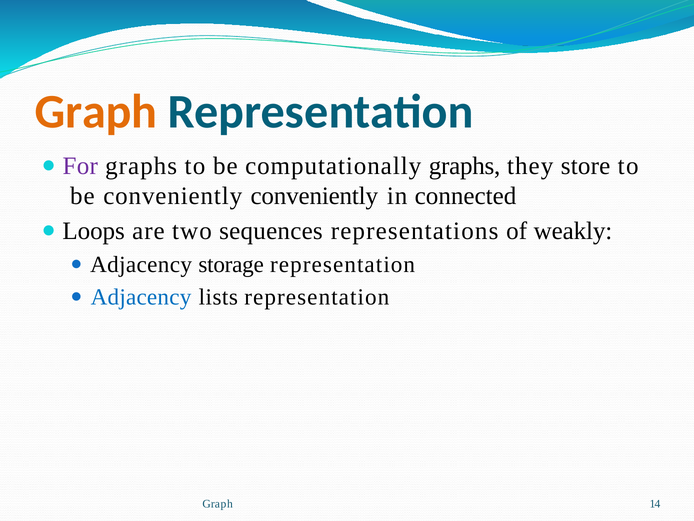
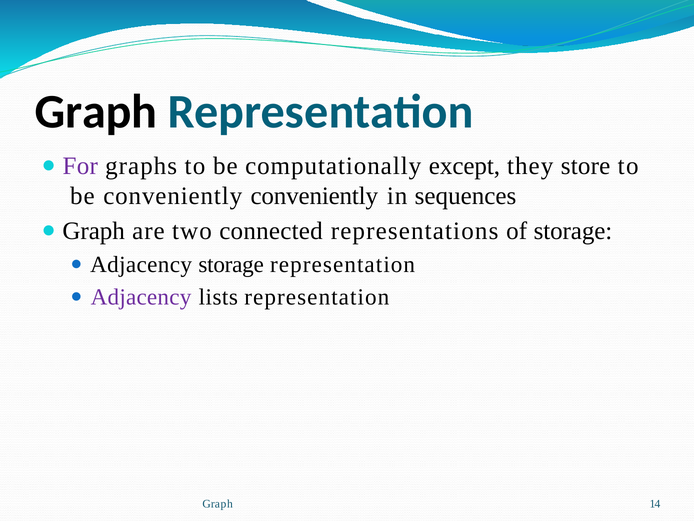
Graph colour: orange -> black (96, 112)
computationally graphs: graphs -> except (464, 166)
connected: connected -> sequences (466, 196)
Loops: Loops -> Graph (94, 231)
sequences: sequences -> connected (271, 231)
of weakly: weakly -> storage (573, 231)
Adjacency colour: blue -> purple (141, 297)
